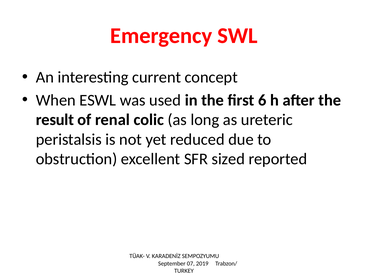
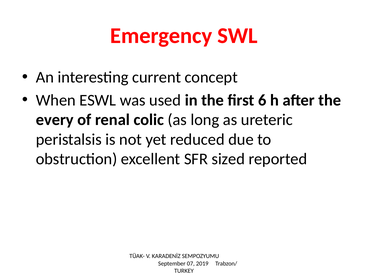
result: result -> every (55, 120)
